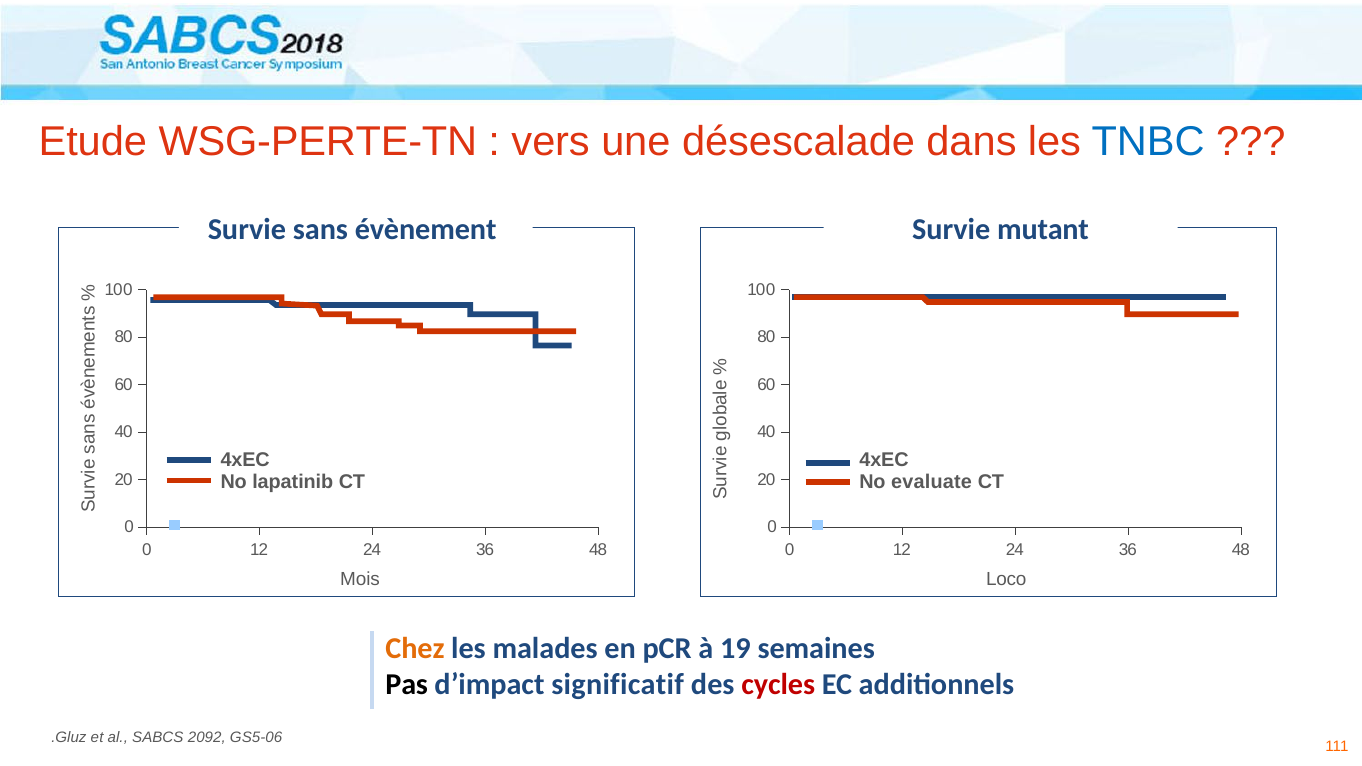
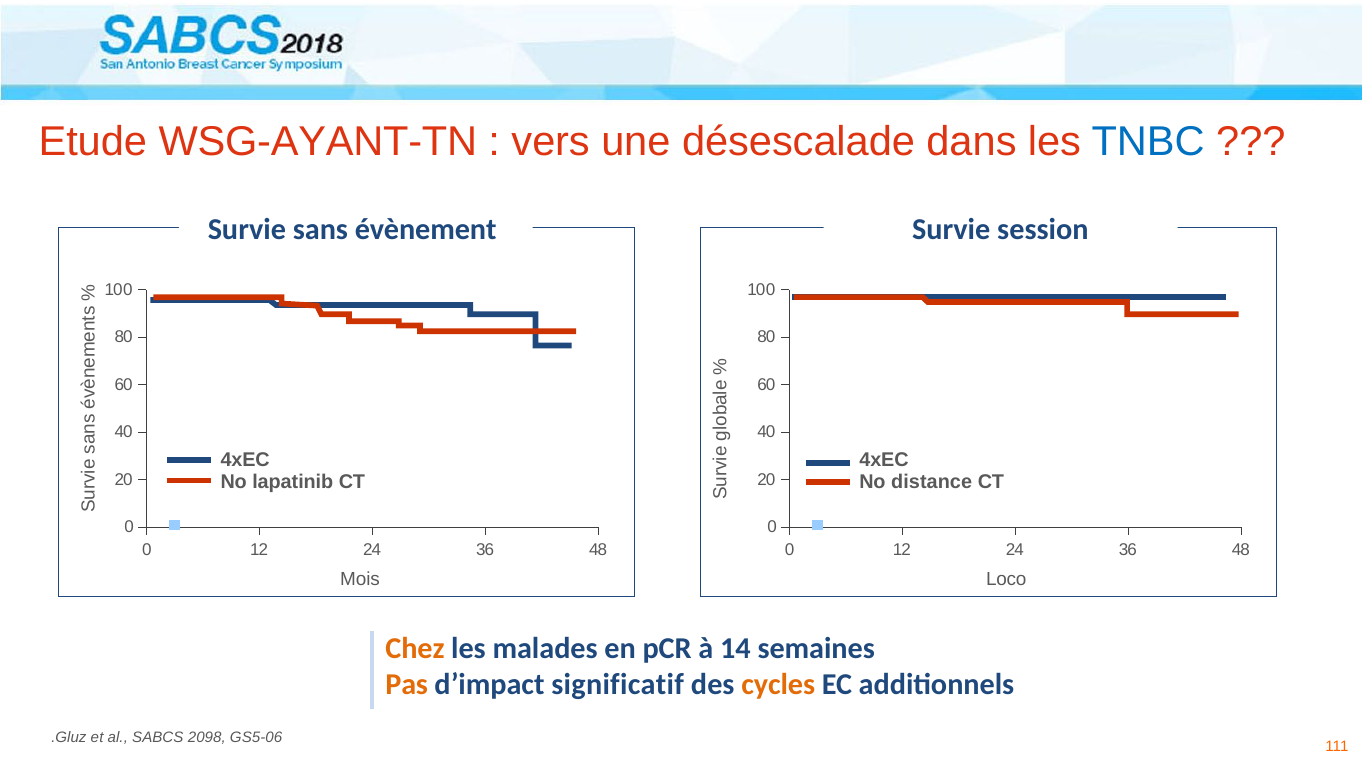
WSG-PERTE-TN: WSG-PERTE-TN -> WSG-AYANT-TN (318, 142)
mutant: mutant -> session (1043, 229)
evaluate: evaluate -> distance (932, 483)
19: 19 -> 14 (735, 649)
Pas colour: black -> orange (407, 685)
cycles colour: red -> orange (778, 685)
2092: 2092 -> 2098 (207, 738)
